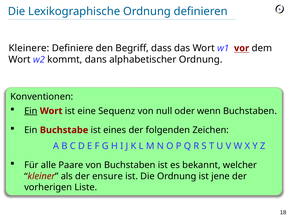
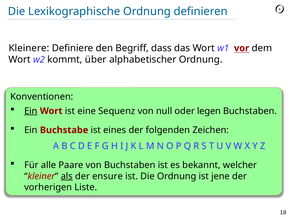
dans: dans -> über (96, 60)
wenn: wenn -> legen (209, 111)
als underline: none -> present (67, 176)
